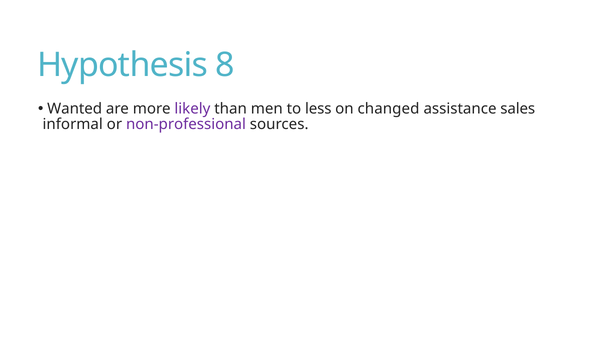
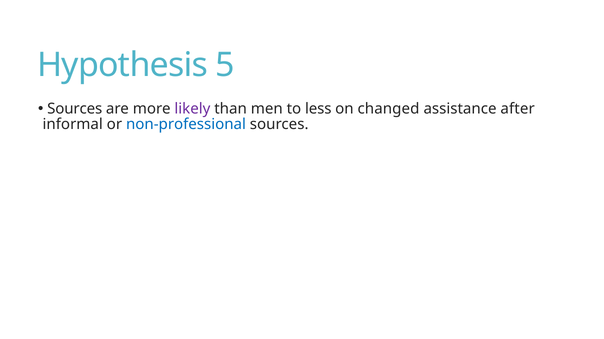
8: 8 -> 5 (225, 65)
Wanted: Wanted -> Sources (75, 109)
sales: sales -> after (518, 109)
non-professional colour: purple -> blue (186, 125)
